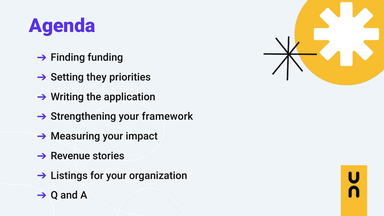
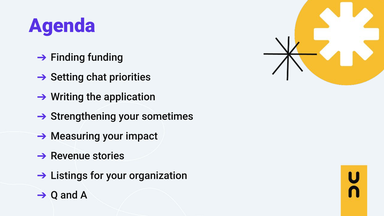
they: they -> chat (97, 77)
framework: framework -> sometimes (168, 117)
